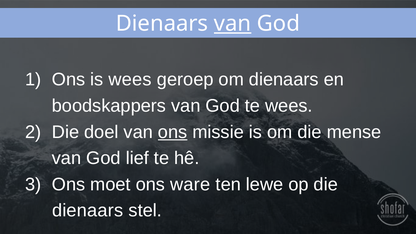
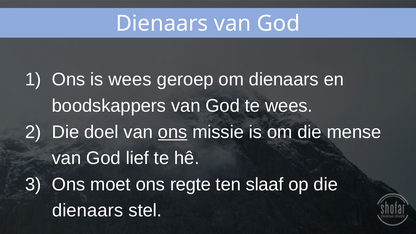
van underline: present -> none (233, 24)
ware: ware -> regte (190, 184)
lewe: lewe -> slaaf (265, 184)
